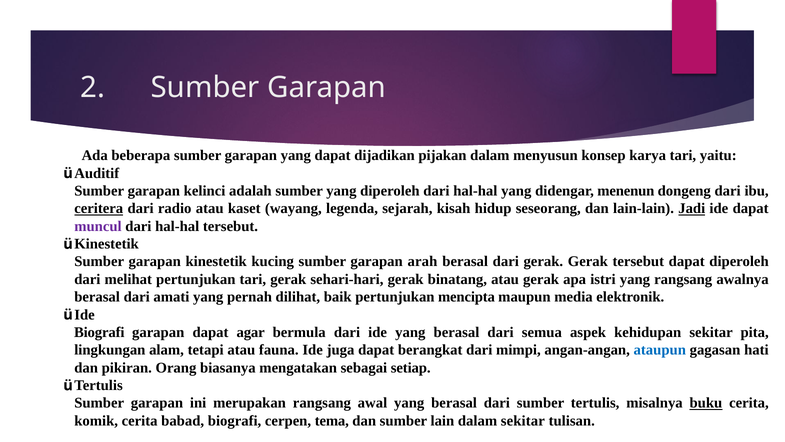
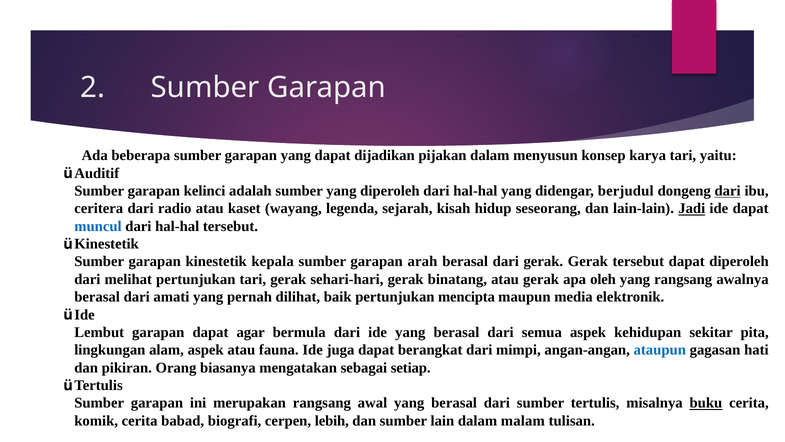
menenun: menenun -> berjudul (626, 191)
dari underline: none -> present (728, 191)
ceritera underline: present -> none (99, 208)
muncul colour: purple -> blue (98, 226)
kucing: kucing -> kepala (273, 261)
istri: istri -> oleh (603, 279)
Biografi: Biografi -> Lembut (99, 332)
alam tetapi: tetapi -> aspek (206, 350)
tema: tema -> lebih (332, 420)
dalam sekitar: sekitar -> malam (523, 420)
